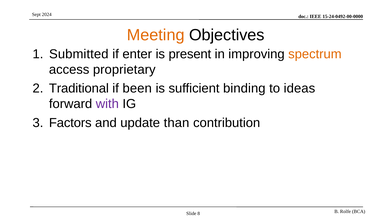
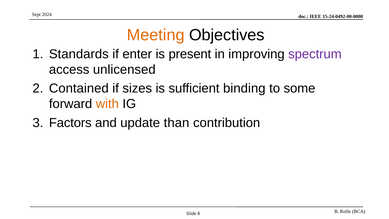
Submitted: Submitted -> Standards (79, 54)
spectrum colour: orange -> purple (315, 54)
proprietary: proprietary -> unlicensed (124, 69)
Traditional: Traditional -> Contained (79, 88)
been: been -> sizes (137, 88)
ideas: ideas -> some (299, 88)
with colour: purple -> orange (107, 104)
